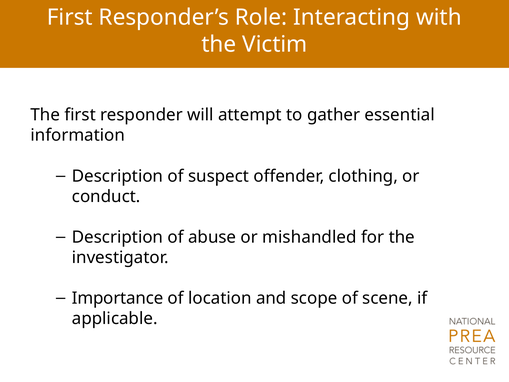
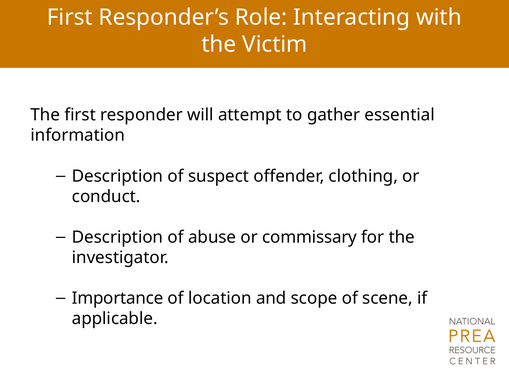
mishandled: mishandled -> commissary (310, 237)
